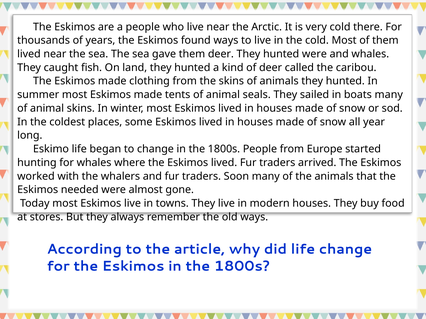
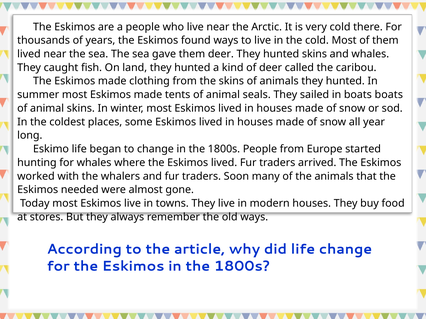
hunted were: were -> skins (314, 54)
boats many: many -> boats (389, 95)
